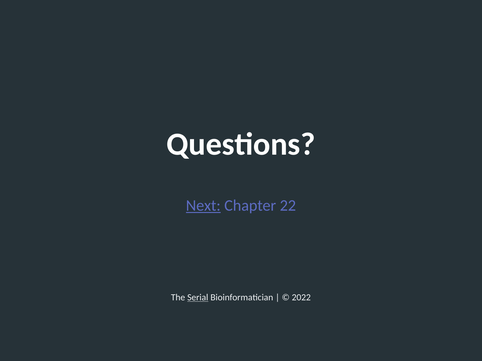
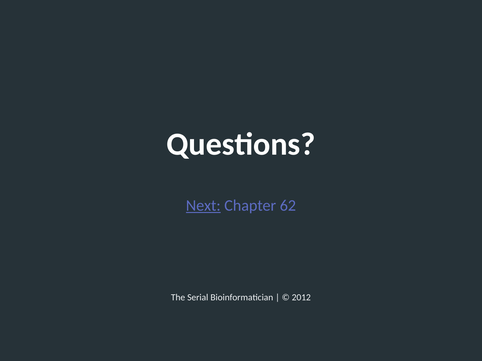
22: 22 -> 62 (288, 206)
Serial underline: present -> none (198, 298)
2022: 2022 -> 2012 (301, 298)
